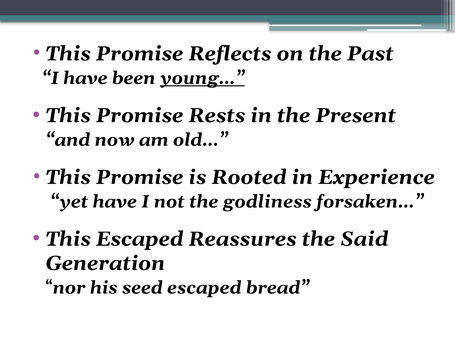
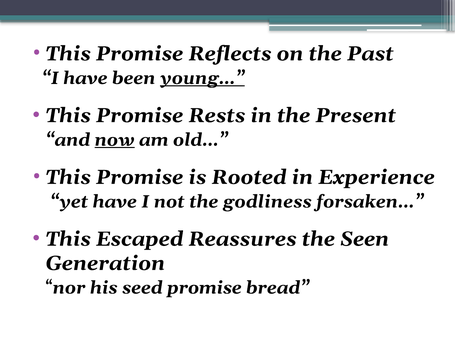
now underline: none -> present (115, 140)
Said: Said -> Seen (365, 239)
seed escaped: escaped -> promise (204, 288)
